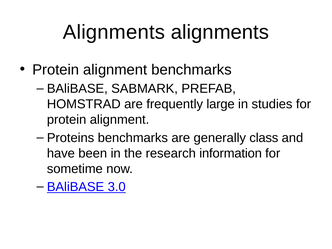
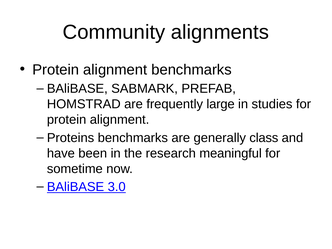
Alignments: Alignments -> Community (114, 32)
information: information -> meaningful (231, 153)
